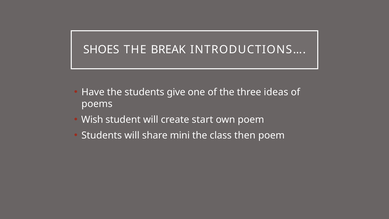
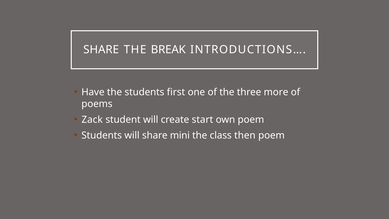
SHOES: SHOES -> SHARE (101, 50)
give: give -> first (176, 92)
ideas: ideas -> more (276, 92)
Wish: Wish -> Zack (92, 120)
